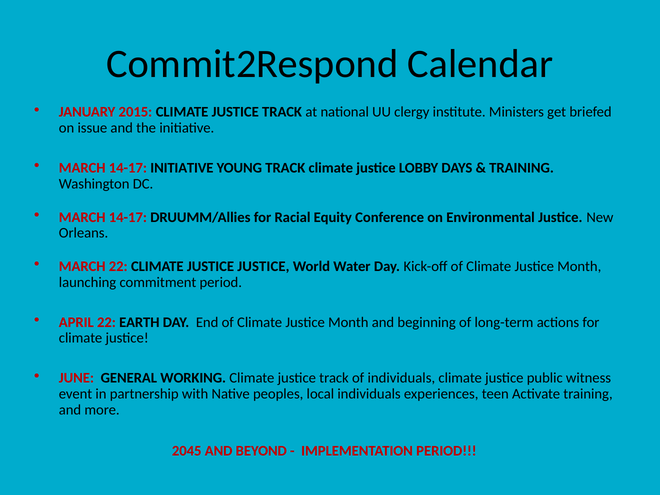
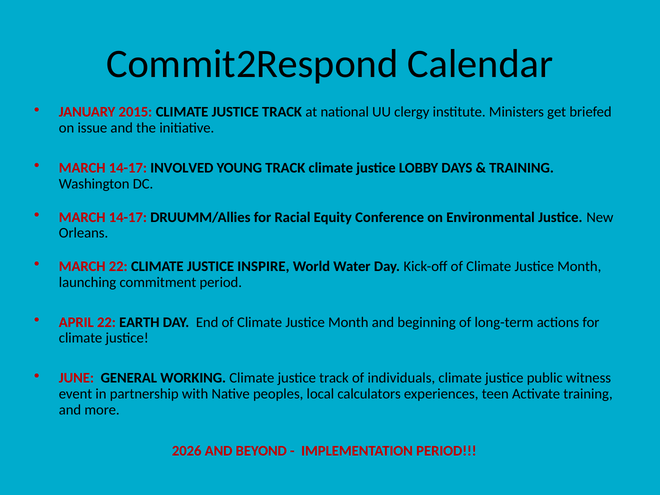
14-17 INITIATIVE: INITIATIVE -> INVOLVED (182, 168)
JUSTICE JUSTICE: JUSTICE -> INSPIRE (263, 266)
local individuals: individuals -> calculators (369, 394)
2045: 2045 -> 2026 (187, 451)
